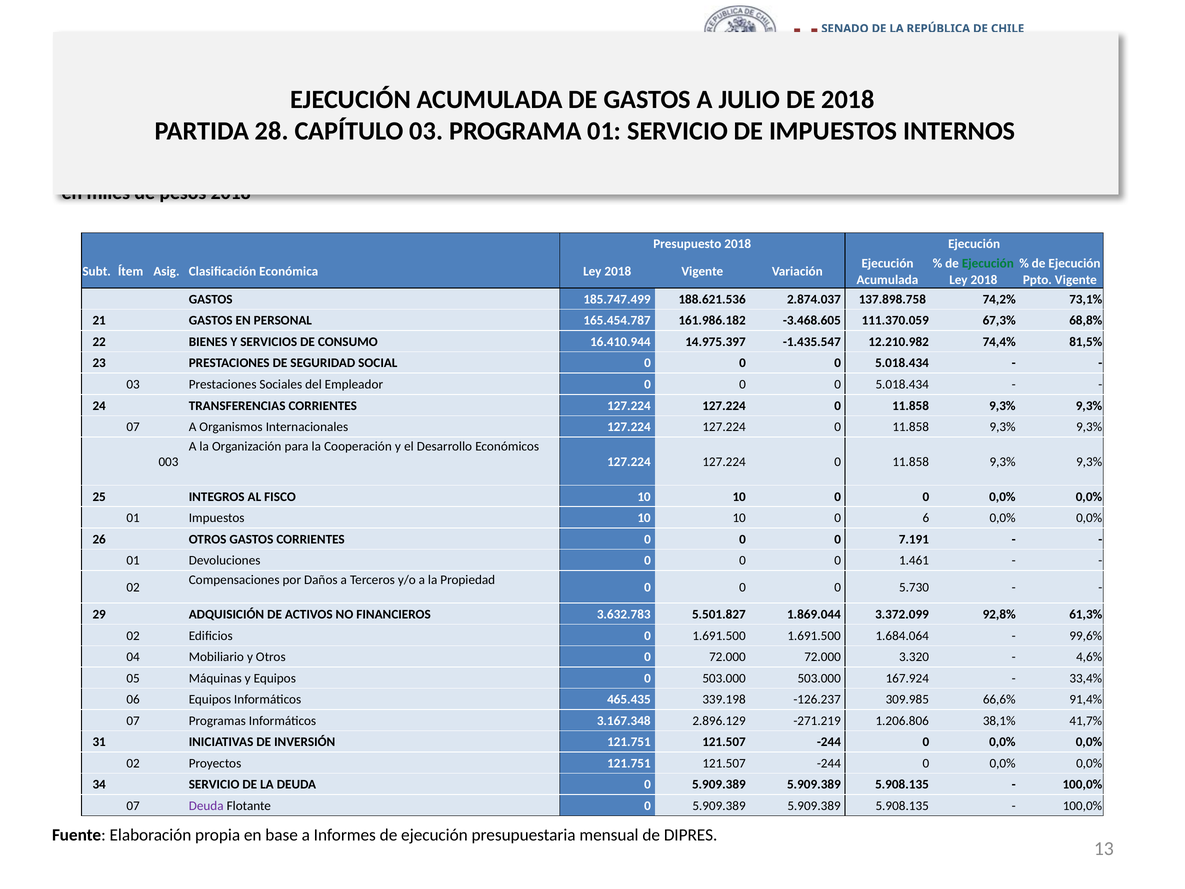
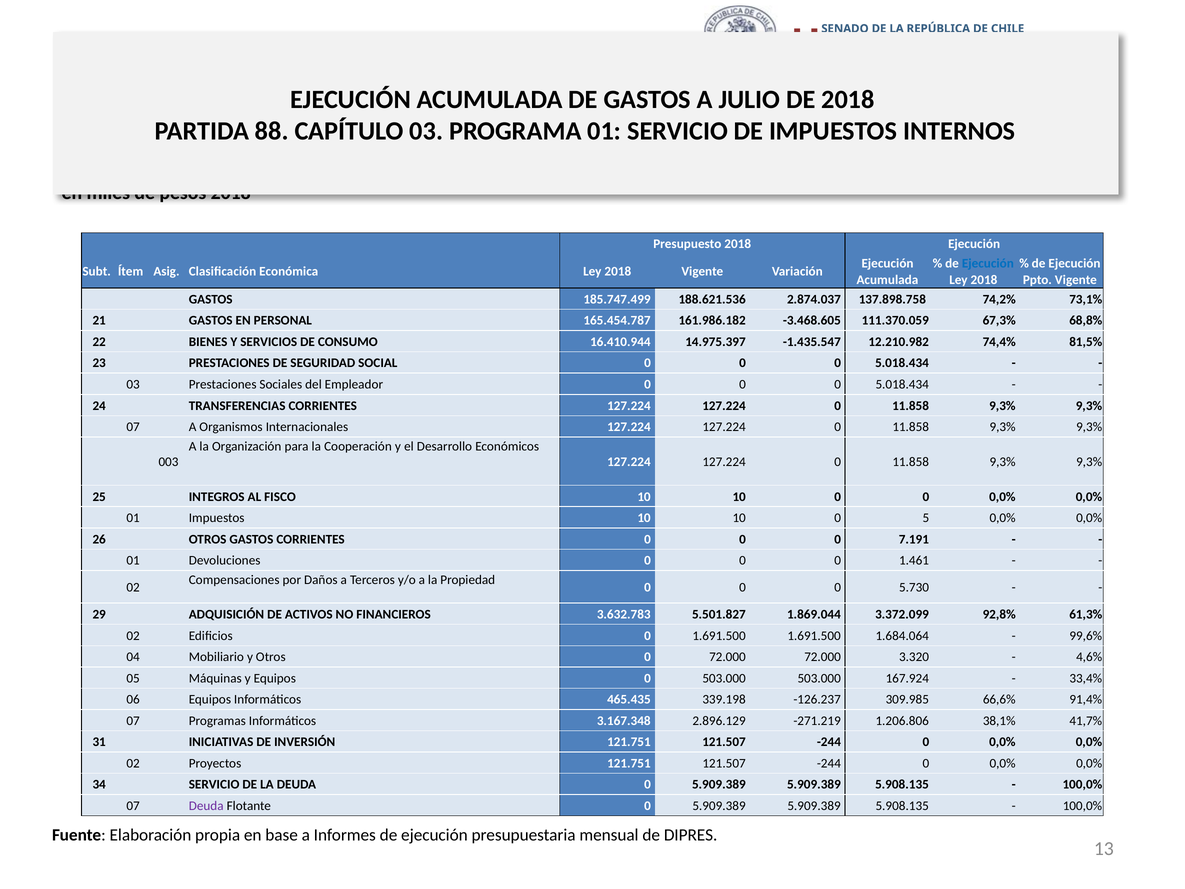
28: 28 -> 88 (272, 131)
Ejecución colour: green -> blue (988, 263)
6: 6 -> 5 (926, 518)
